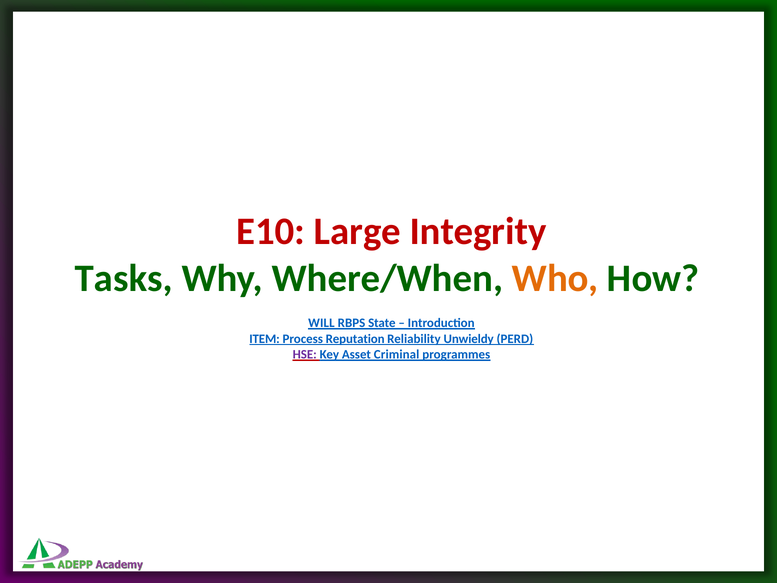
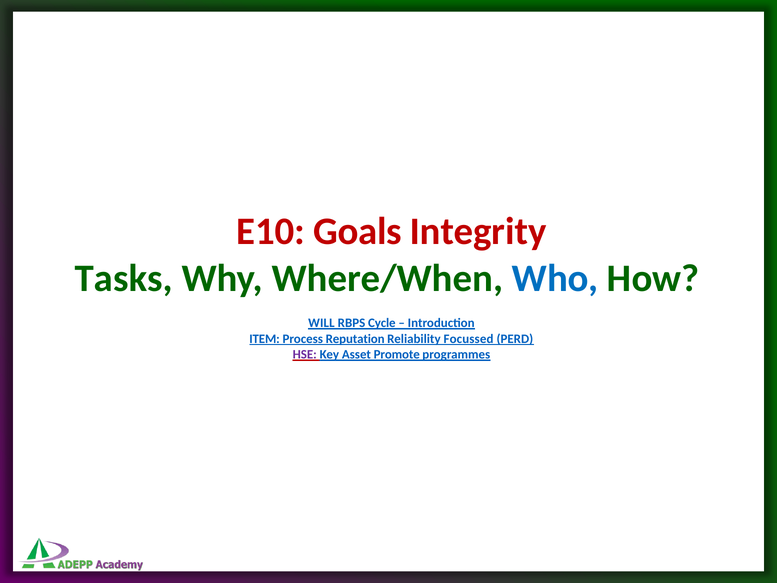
Large: Large -> Goals (358, 231)
Who colour: orange -> blue (555, 278)
State: State -> Cycle (382, 323)
Unwieldy: Unwieldy -> Focussed (469, 339)
Criminal: Criminal -> Promote (397, 354)
